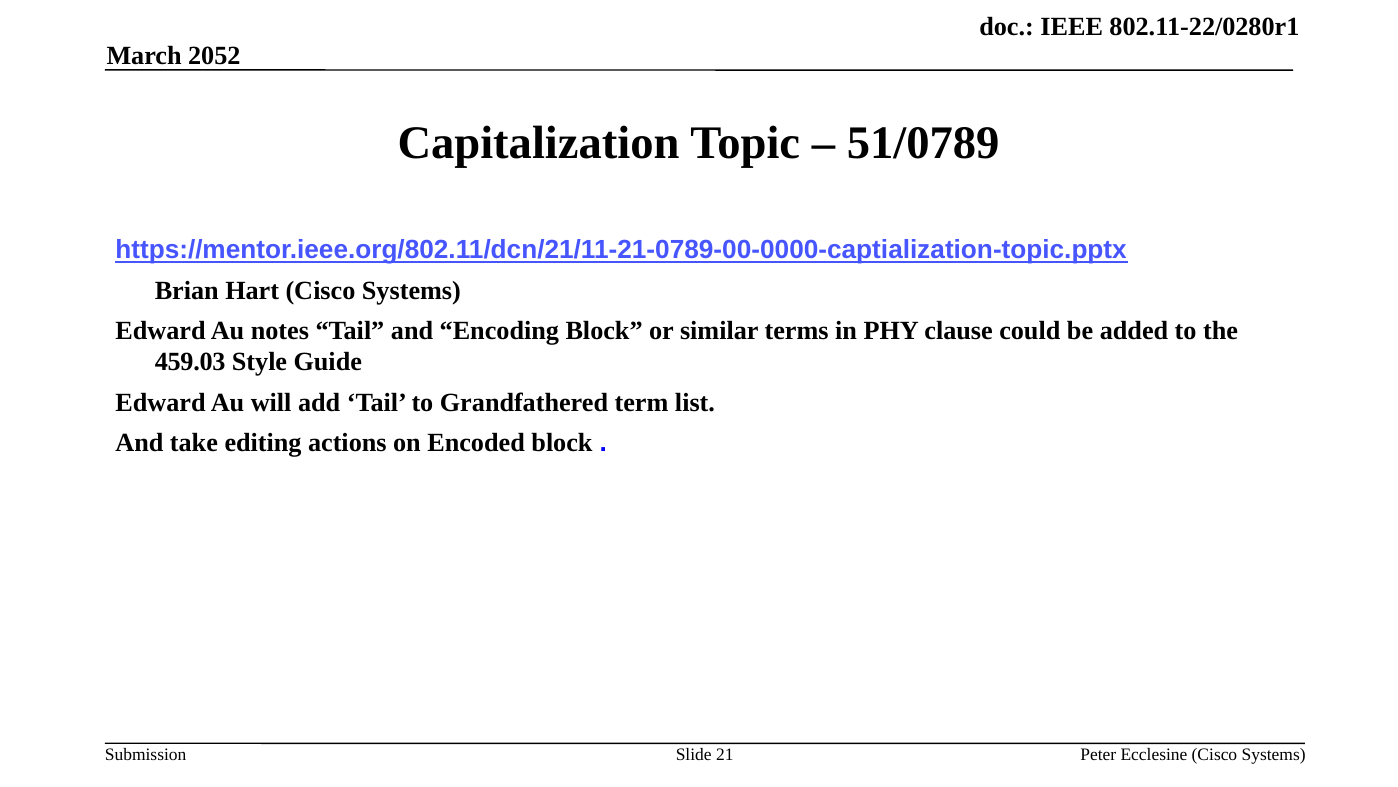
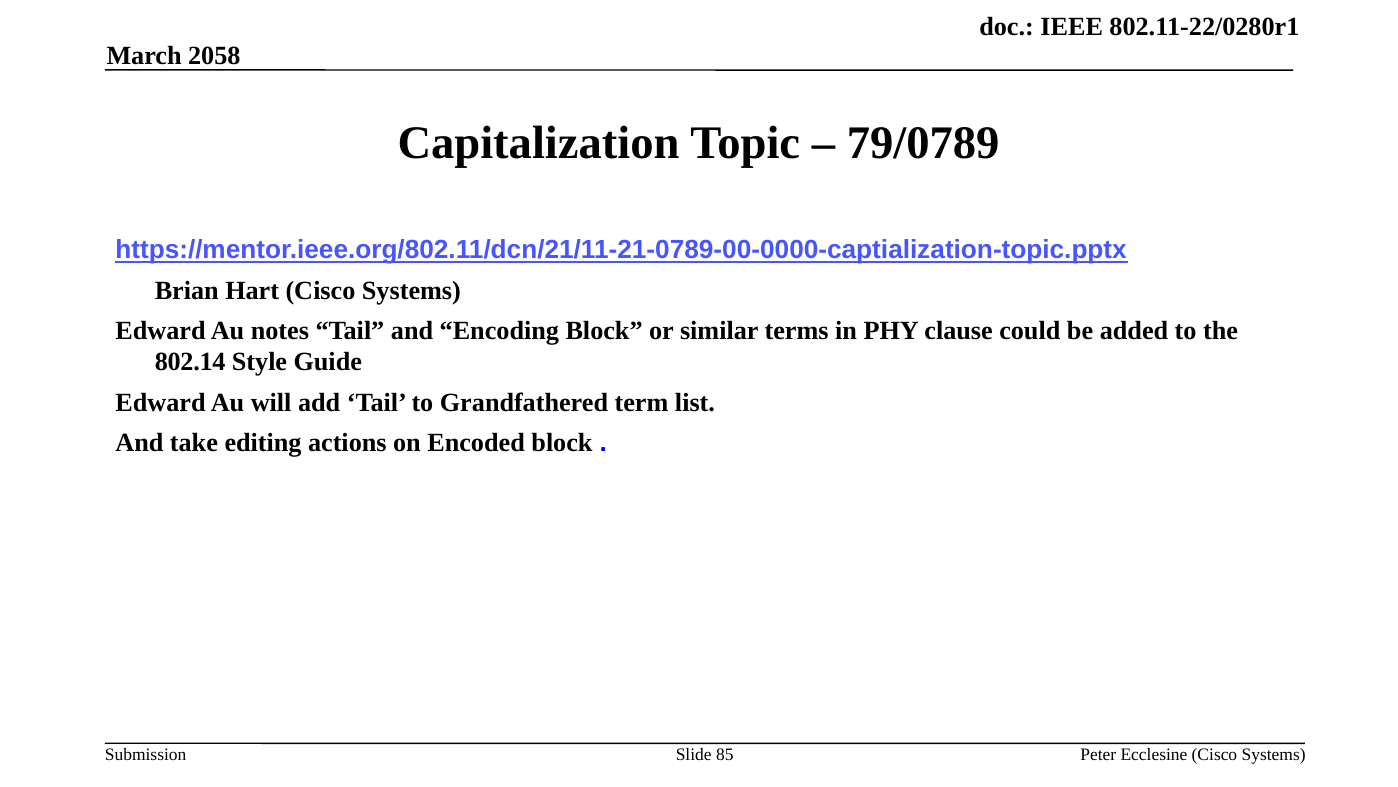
2052: 2052 -> 2058 (214, 56)
51/0789: 51/0789 -> 79/0789 (923, 143)
459.03: 459.03 -> 802.14 (190, 362)
21: 21 -> 85 (725, 754)
